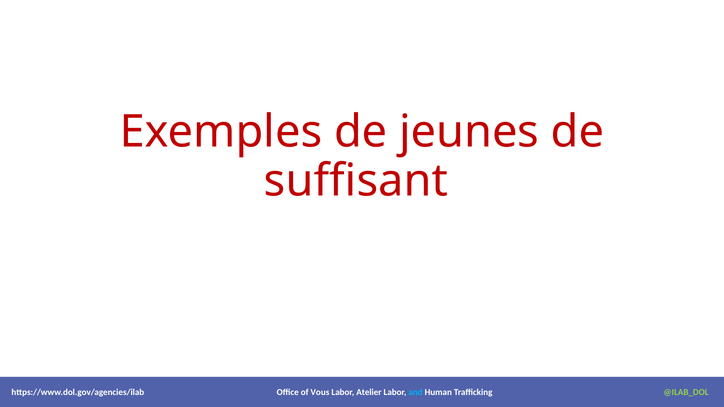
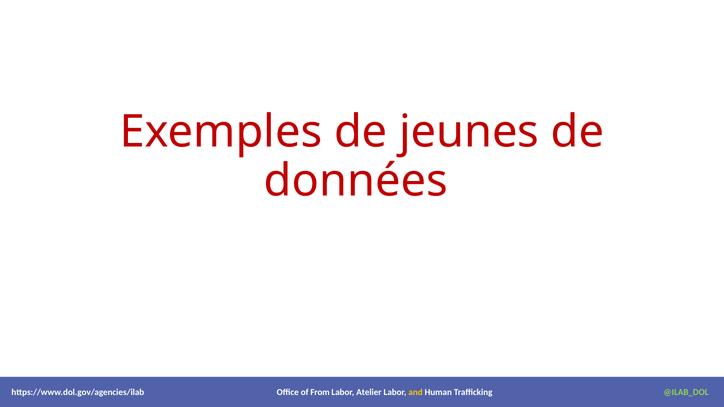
suffisant: suffisant -> données (356, 181)
Vous: Vous -> From (320, 393)
and colour: light blue -> yellow (416, 393)
